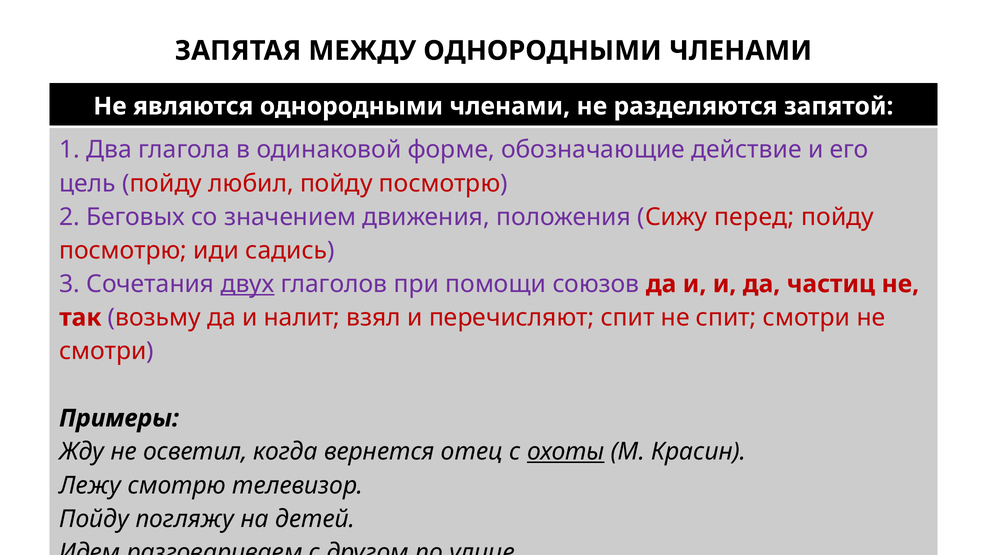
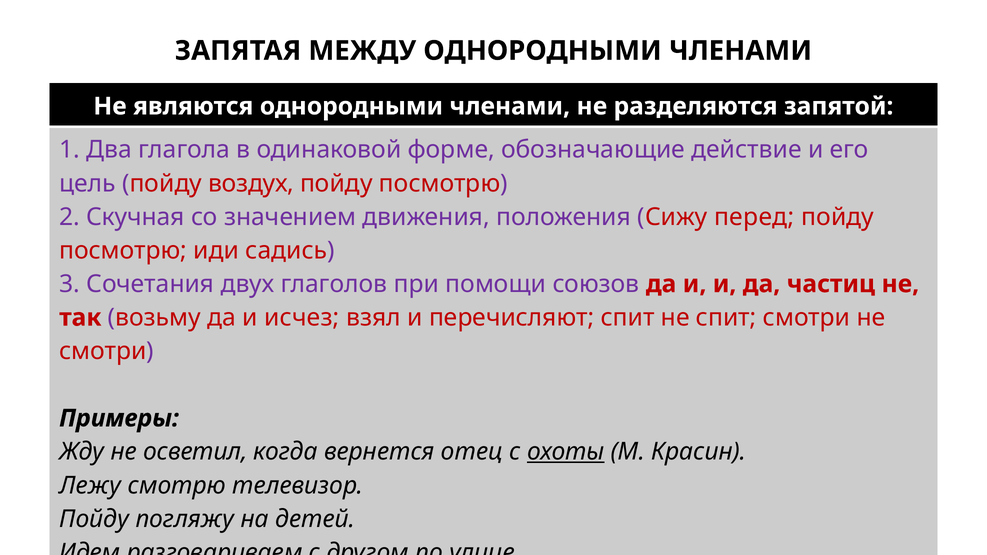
любил: любил -> воздух (251, 183)
Беговых: Беговых -> Скучная (136, 217)
двух underline: present -> none (248, 284)
налит: налит -> исчез (302, 318)
